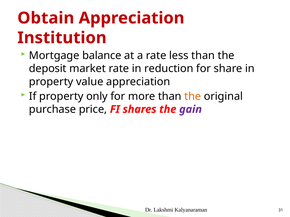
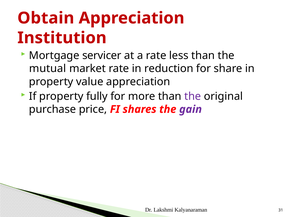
balance: balance -> servicer (102, 56)
deposit: deposit -> mutual (48, 69)
only: only -> fully (97, 96)
the colour: orange -> purple (193, 96)
